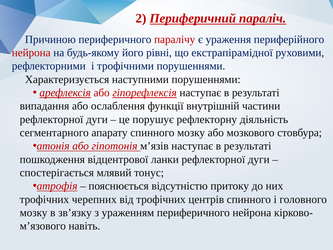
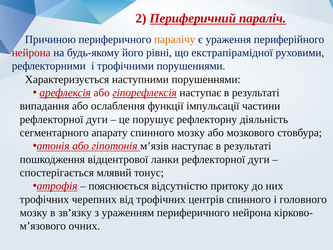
паралічу colour: red -> orange (175, 39)
внутрішній: внутрішній -> імпульсації (213, 106)
навіть: навіть -> очних (84, 226)
